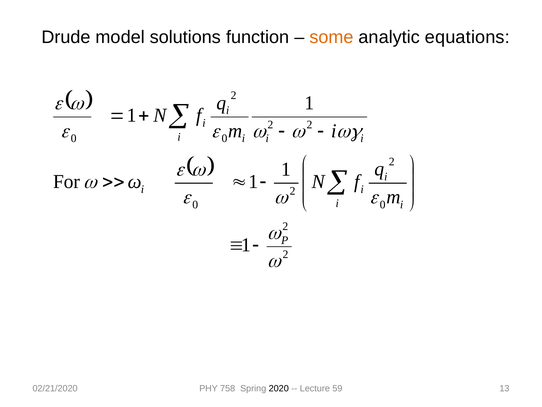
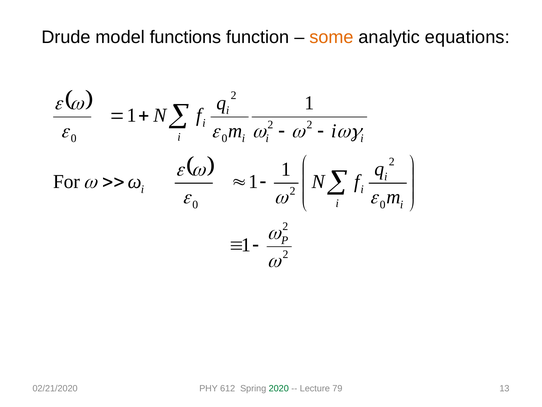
solutions: solutions -> functions (185, 37)
758: 758 -> 612 (228, 388)
2020 colour: black -> green (279, 388)
59: 59 -> 79 (337, 388)
